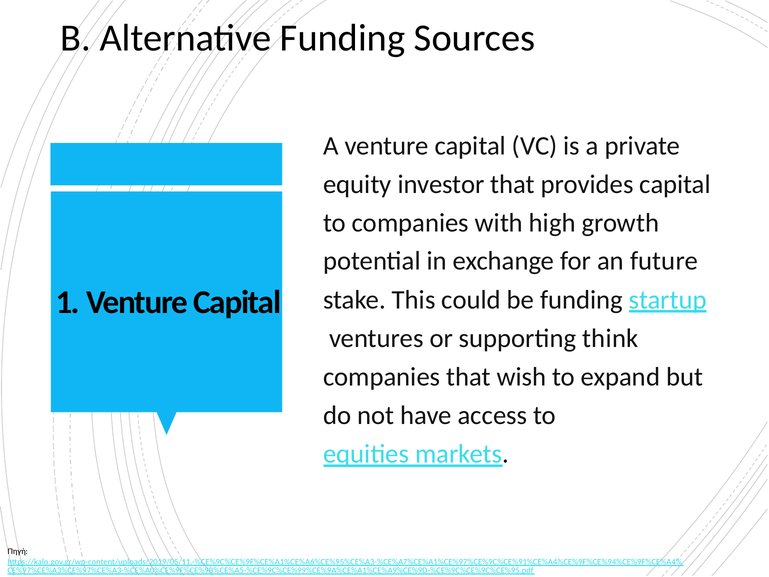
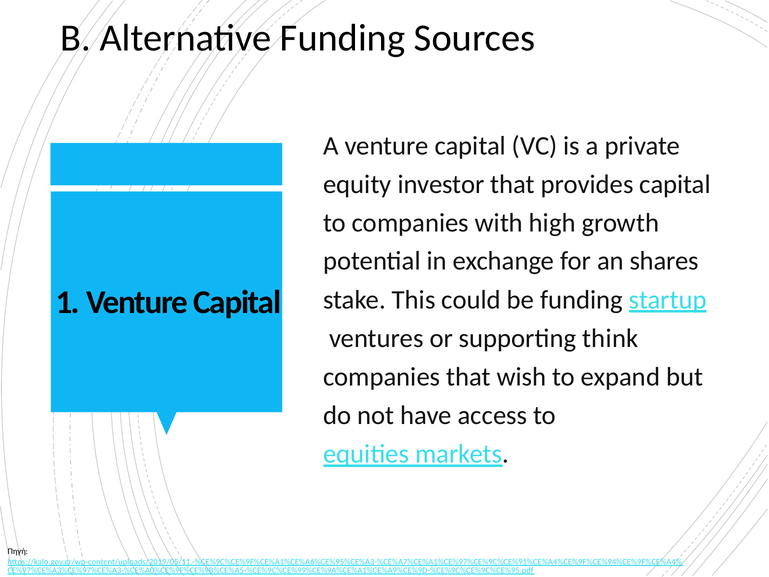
future: future -> shares (664, 261)
